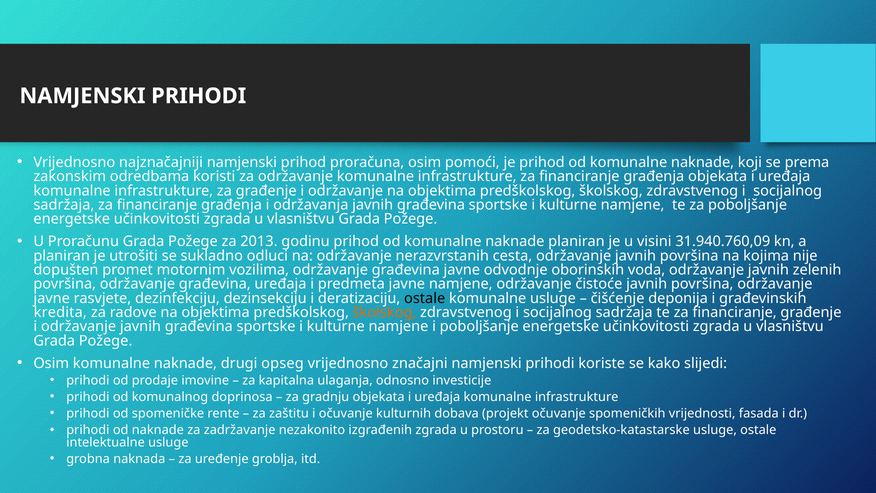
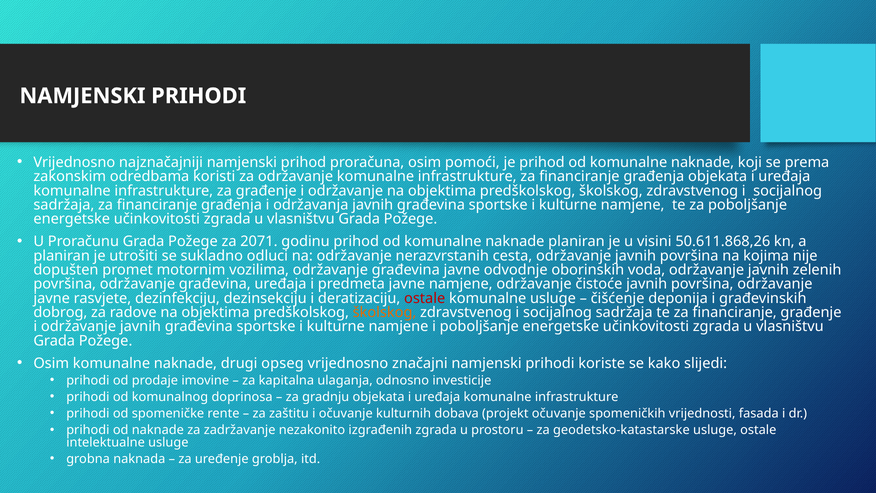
2013: 2013 -> 2071 (259, 241)
31.940.760,09: 31.940.760,09 -> 50.611.868,26 (723, 241)
ostale colour: black -> red (425, 298)
kredita: kredita -> dobrog (60, 312)
